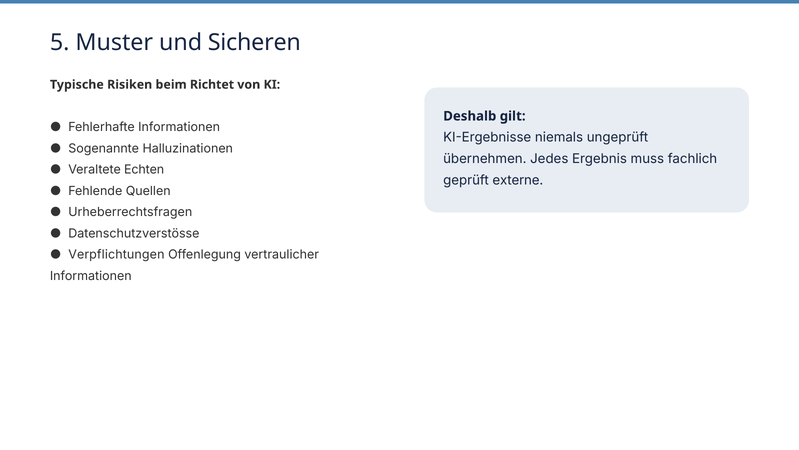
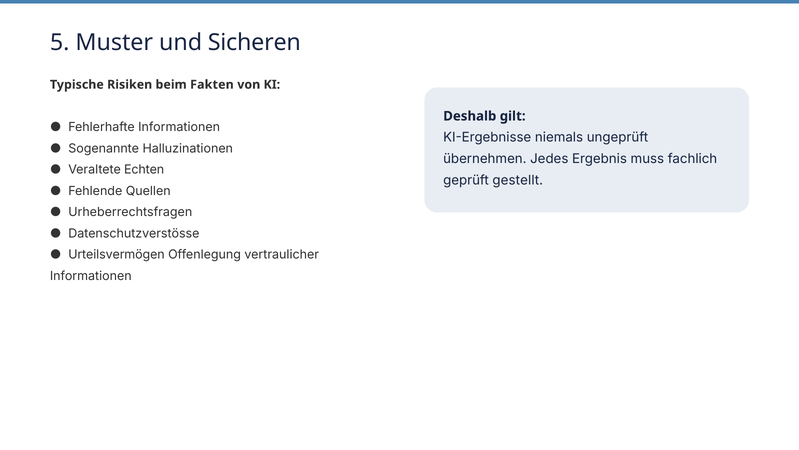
Richtet: Richtet -> Fakten (212, 84)
externe: externe -> gestellt (518, 180)
Verpflichtungen: Verpflichtungen -> Urteilsvermögen (117, 254)
